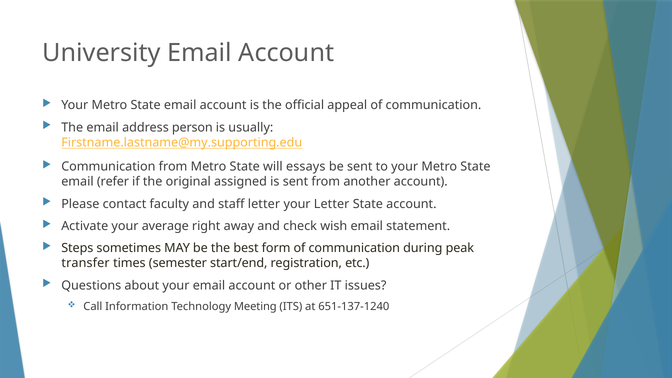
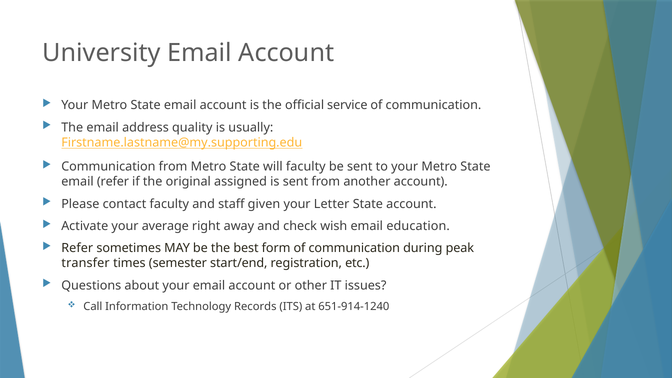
appeal: appeal -> service (347, 105)
person: person -> quality (192, 127)
will essays: essays -> faculty (306, 167)
staff letter: letter -> given (264, 204)
statement: statement -> education (418, 226)
Steps: Steps -> Refer (77, 248)
Meeting: Meeting -> Records (255, 307)
651-137-1240: 651-137-1240 -> 651-914-1240 (354, 307)
